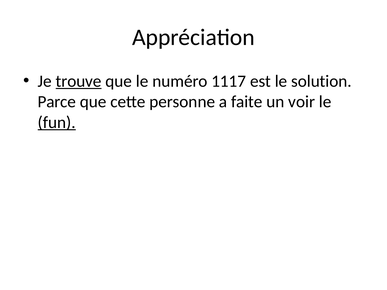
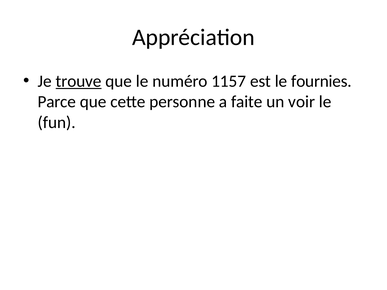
1117: 1117 -> 1157 (229, 81)
solution: solution -> fournies (321, 81)
fun underline: present -> none (57, 122)
